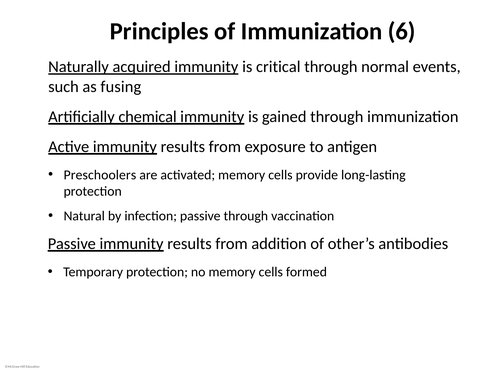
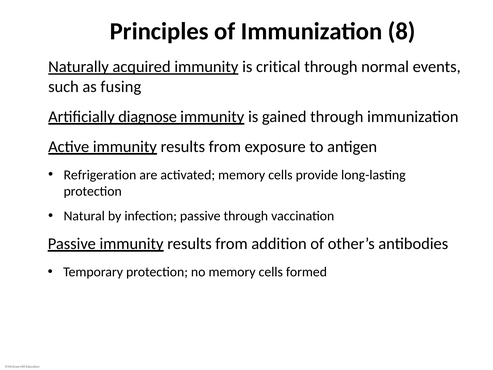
6: 6 -> 8 (402, 31)
chemical: chemical -> diagnose (148, 117)
Preschoolers: Preschoolers -> Refrigeration (100, 175)
